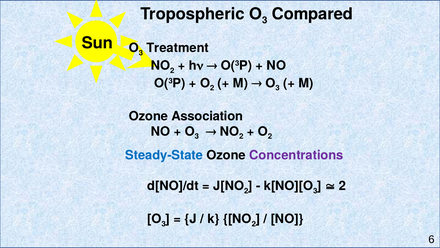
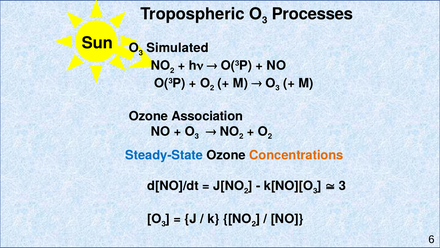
Compared: Compared -> Processes (312, 14)
Treatment: Treatment -> Simulated (178, 48)
Concentrations colour: purple -> orange (296, 155)
2: 2 -> 3 (342, 186)
